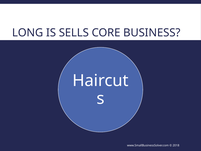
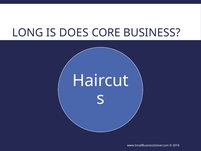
SELLS: SELLS -> DOES (74, 33)
